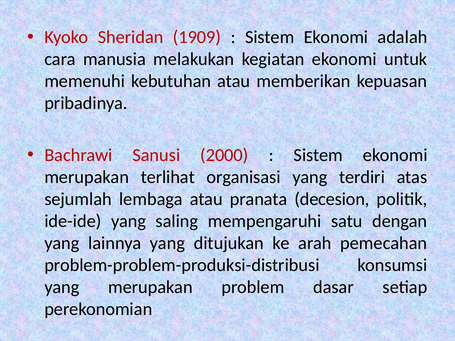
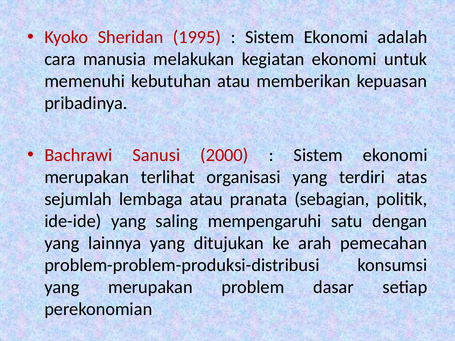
1909: 1909 -> 1995 (197, 37)
decesion: decesion -> sebagian (332, 199)
